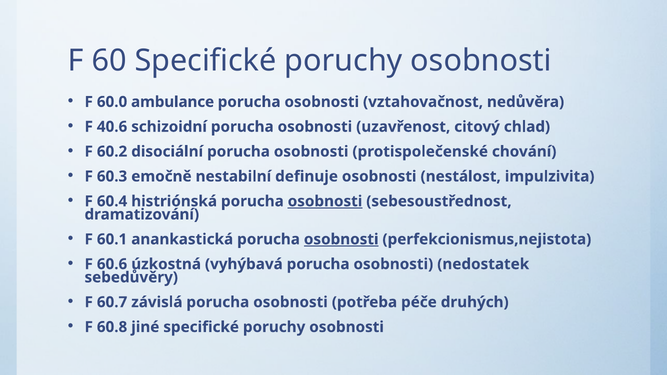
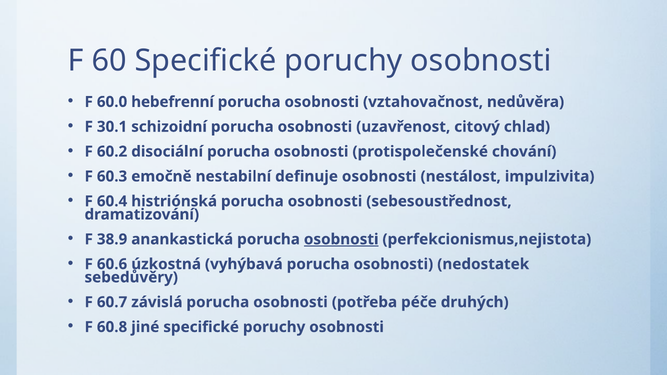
ambulance: ambulance -> hebefrenní (173, 102)
40.6: 40.6 -> 30.1 (112, 127)
osobnosti underline: present -> none (325, 201)
60.1: 60.1 -> 38.9 (112, 239)
